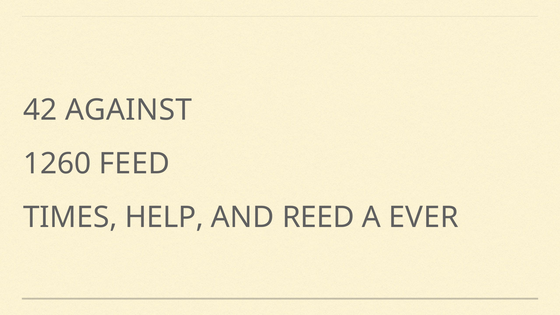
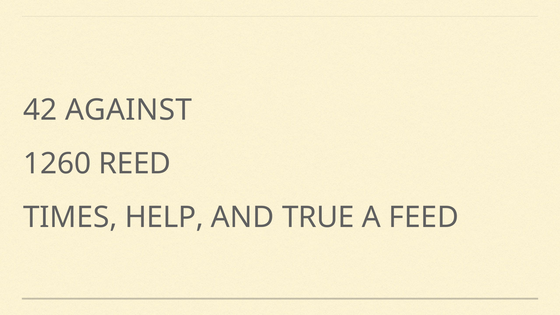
FEED: FEED -> REED (135, 164)
REED: REED -> TRUE (318, 217)
EVER: EVER -> FEED (424, 217)
